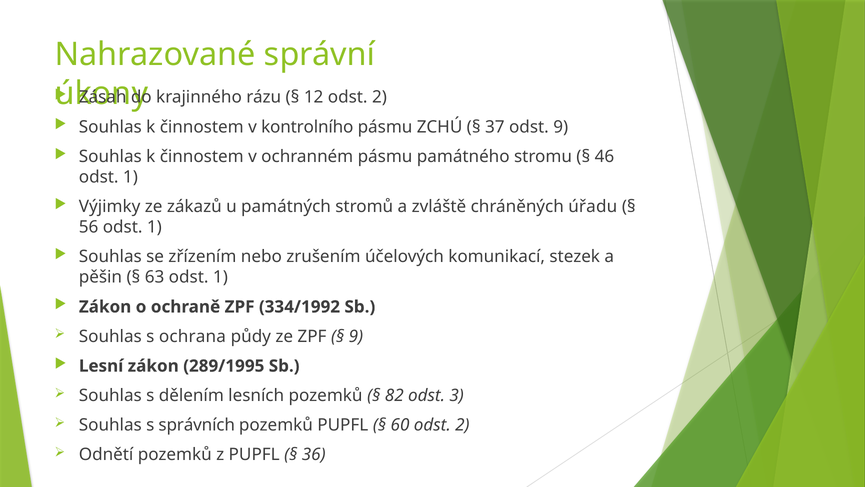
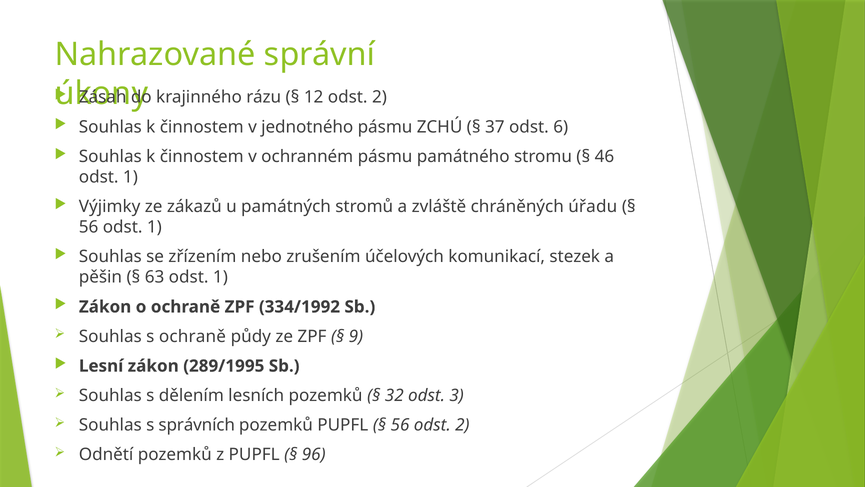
kontrolního: kontrolního -> jednotného (307, 127)
odst 9: 9 -> 6 (561, 127)
s ochrana: ochrana -> ochraně (192, 336)
82: 82 -> 32 (394, 395)
60: 60 -> 56 (400, 425)
36: 36 -> 96 (314, 454)
